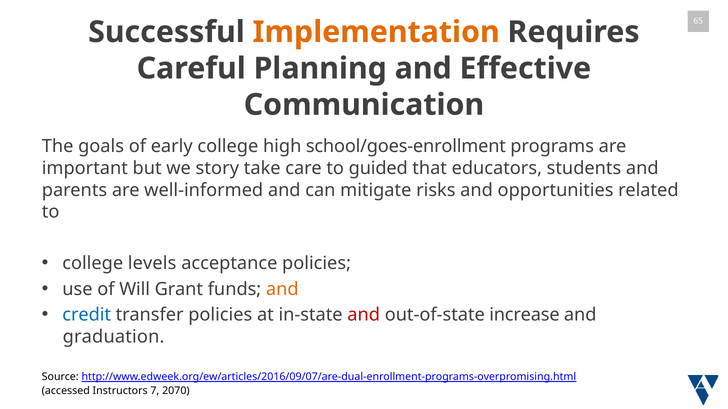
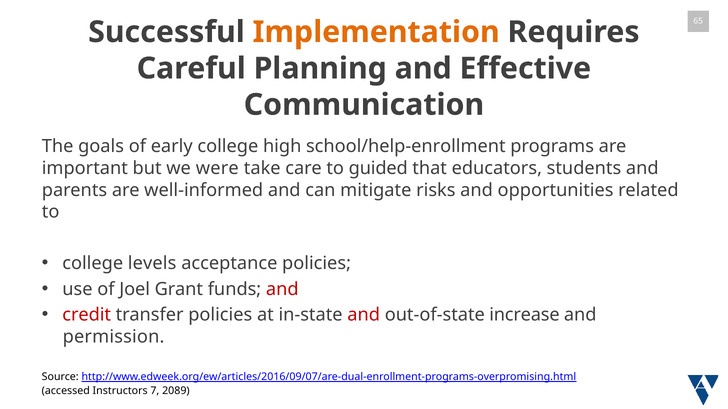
school/goes-enrollment: school/goes-enrollment -> school/help-enrollment (406, 147)
story: story -> were (217, 168)
Will: Will -> Joel (135, 289)
and colour: orange -> red (282, 289)
credit colour: blue -> red (87, 315)
graduation: graduation -> permission (114, 337)
2070: 2070 -> 2089 (176, 391)
